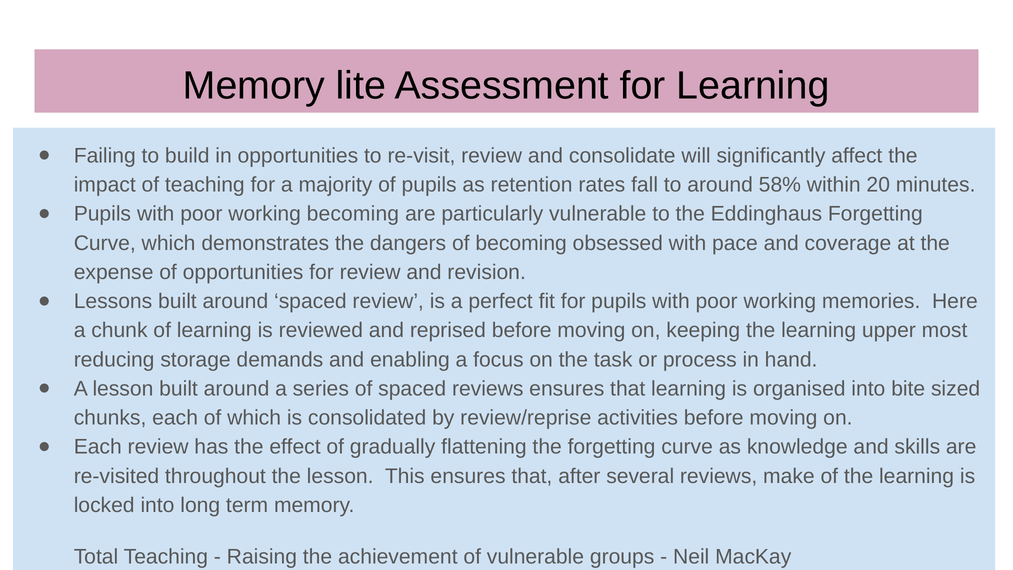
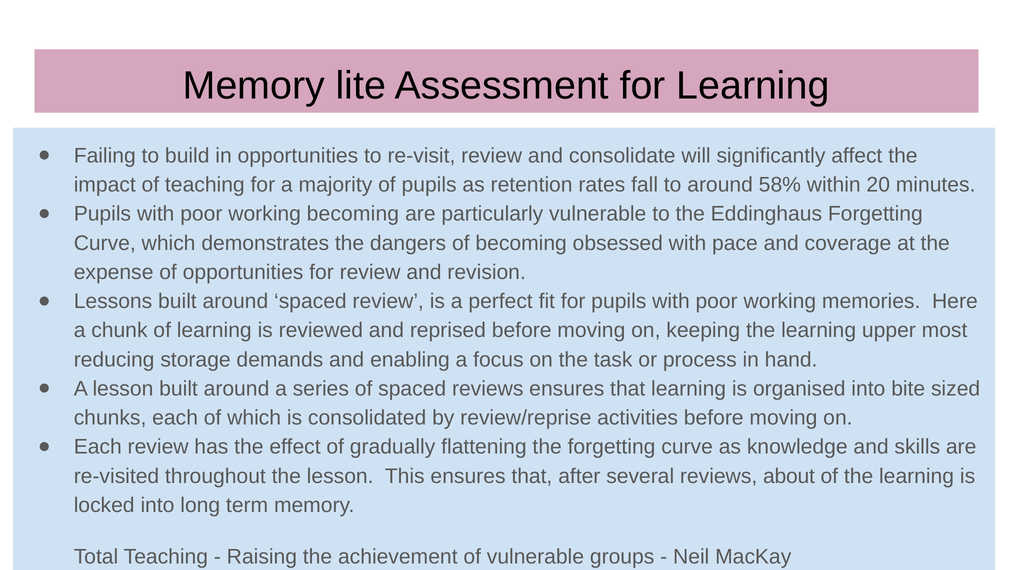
make: make -> about (789, 476)
